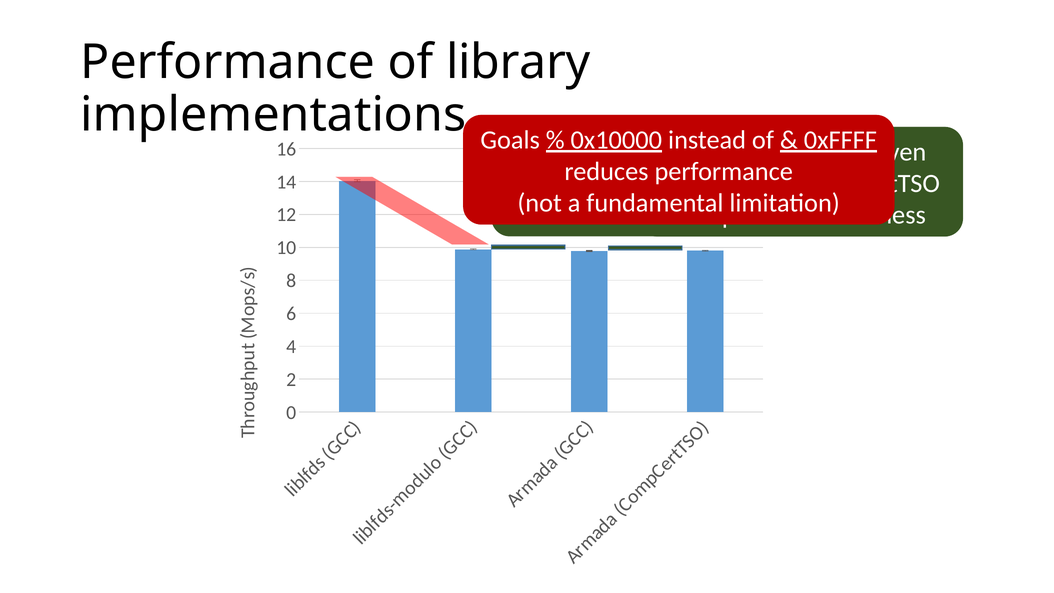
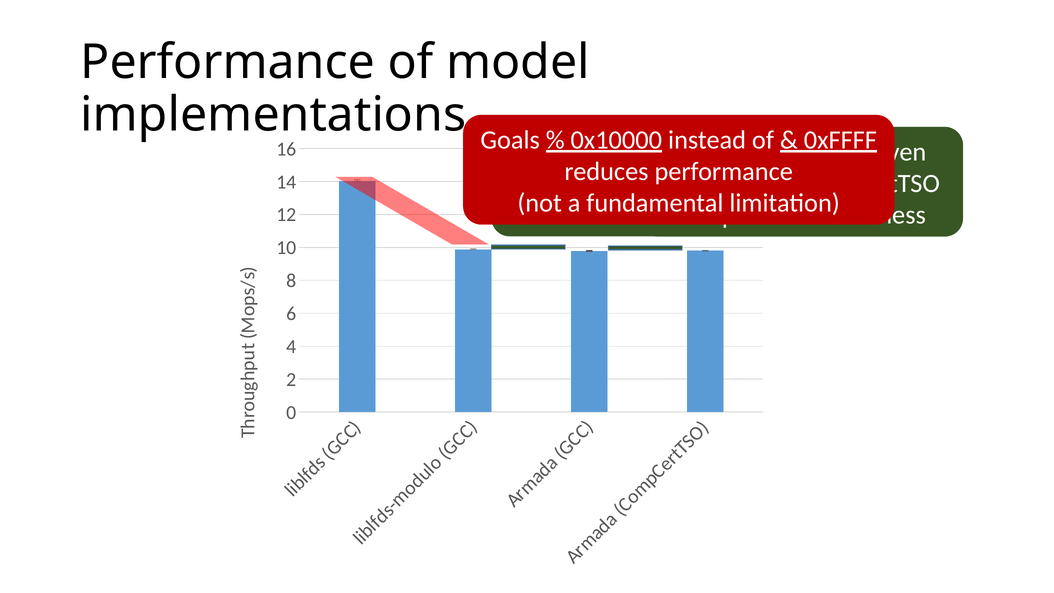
library: library -> model (518, 62)
